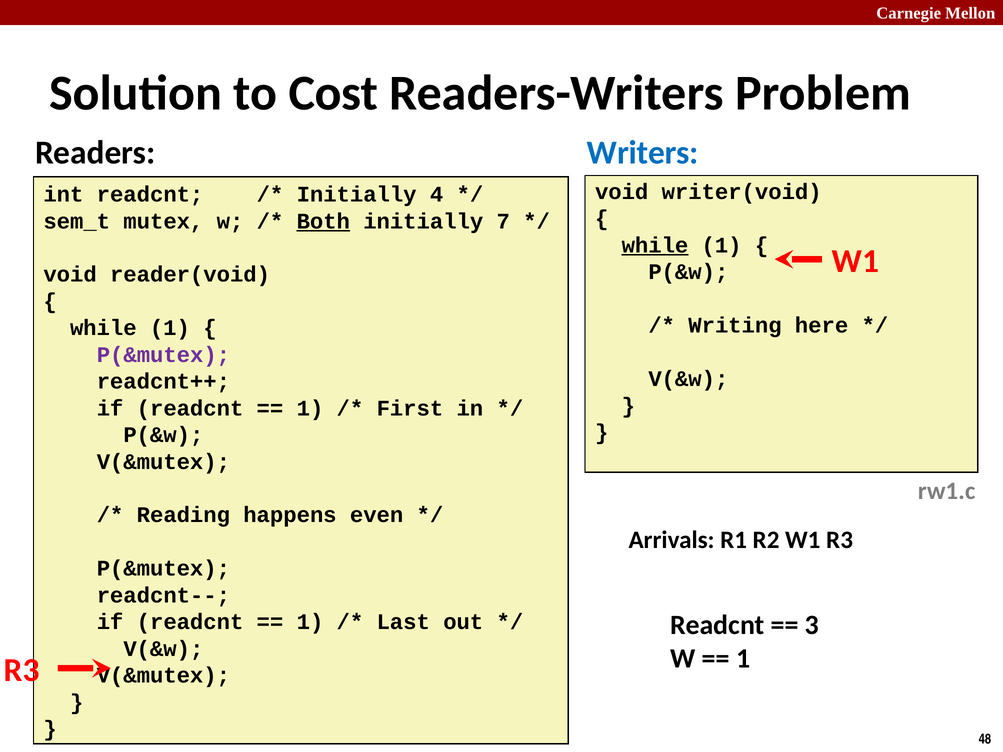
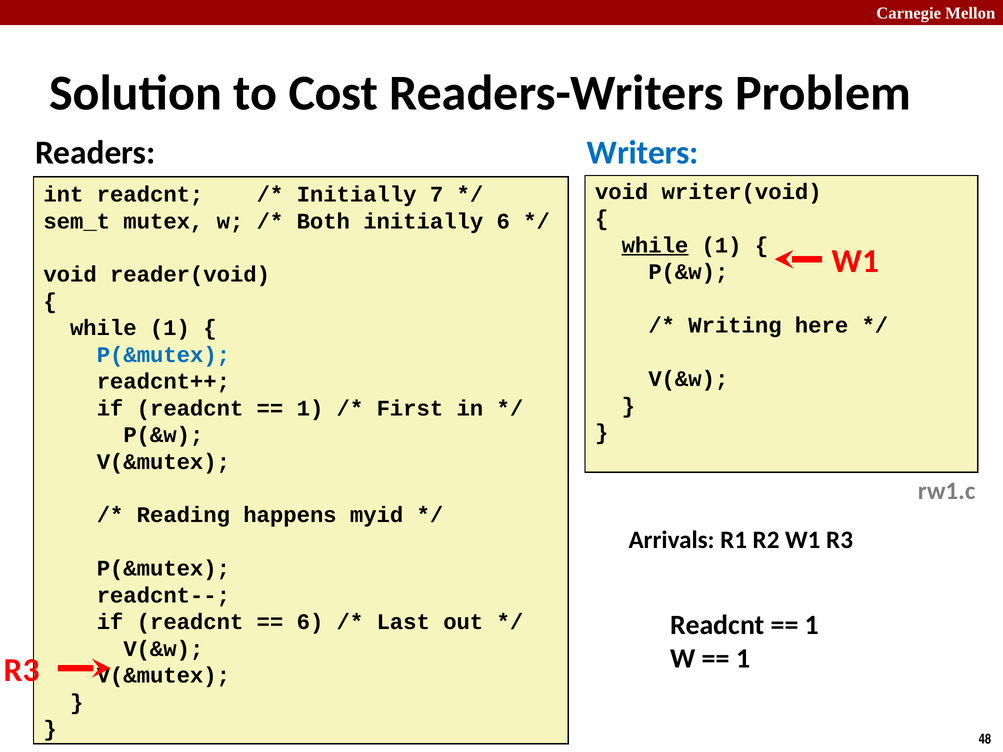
4: 4 -> 7 (437, 195)
Both underline: present -> none (323, 221)
initially 7: 7 -> 6 (503, 221)
P(&mutex colour: purple -> blue (163, 355)
even: even -> myid (377, 515)
1: 1 -> 6 (310, 622)
3: 3 -> 1 (812, 625)
